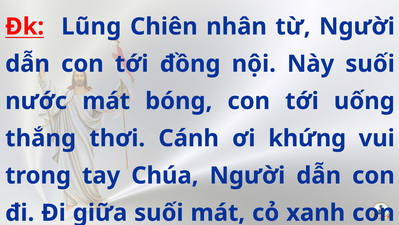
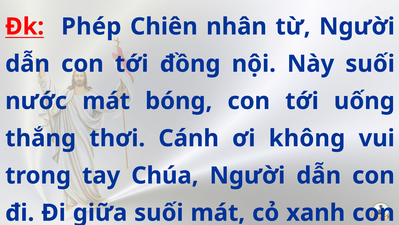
Lũng: Lũng -> Phép (91, 27)
khứng: khứng -> không (307, 138)
